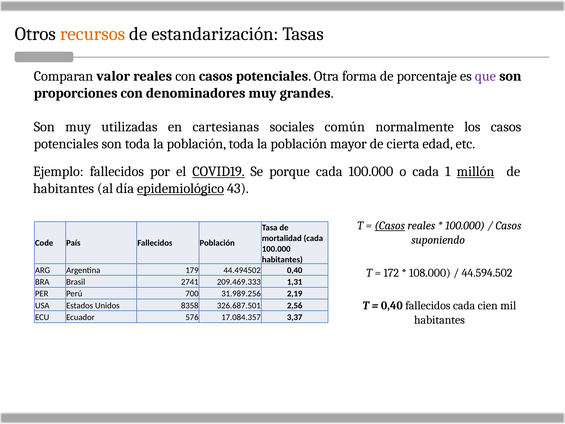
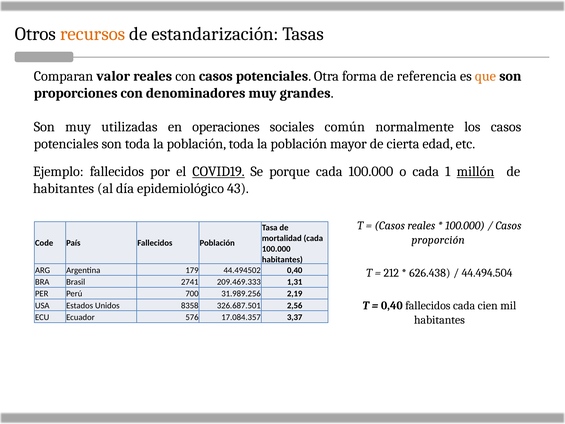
porcentaje: porcentaje -> referencia (427, 76)
que colour: purple -> orange (485, 76)
cartesianas: cartesianas -> operaciones (226, 127)
epidemiológico underline: present -> none (181, 188)
Casos underline: present -> none (390, 226)
suponiendo: suponiendo -> proporción (438, 240)
172: 172 -> 212 (391, 273)
108.000: 108.000 -> 626.438 (430, 273)
44.594.502: 44.594.502 -> 44.494.504 (487, 273)
